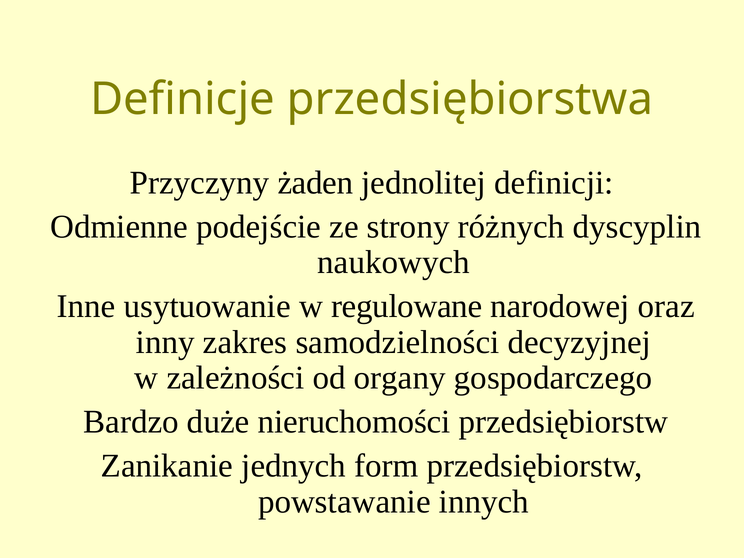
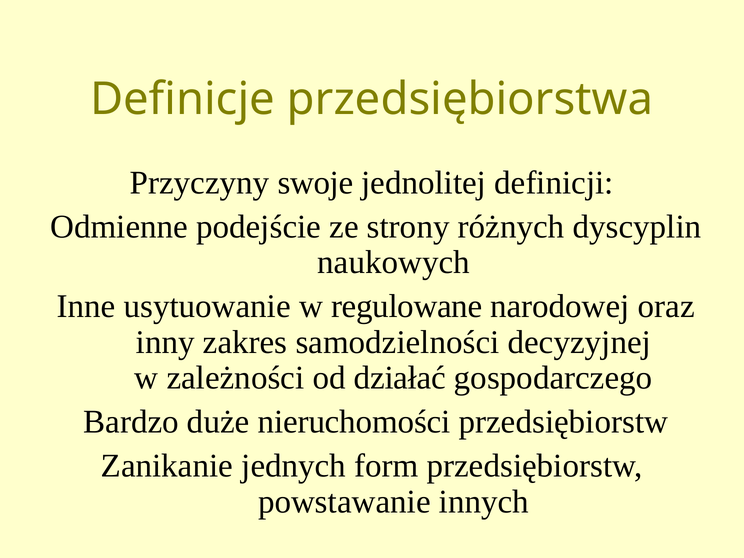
żaden: żaden -> swoje (315, 183)
organy: organy -> działać (400, 378)
